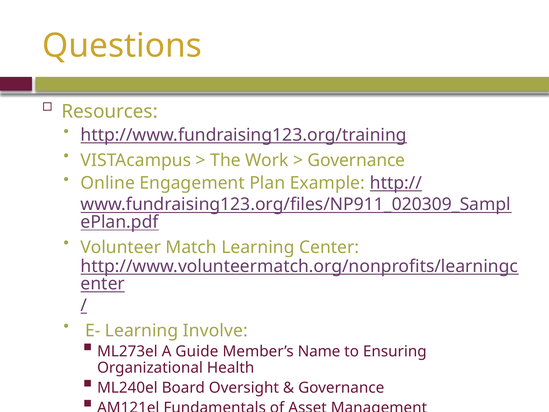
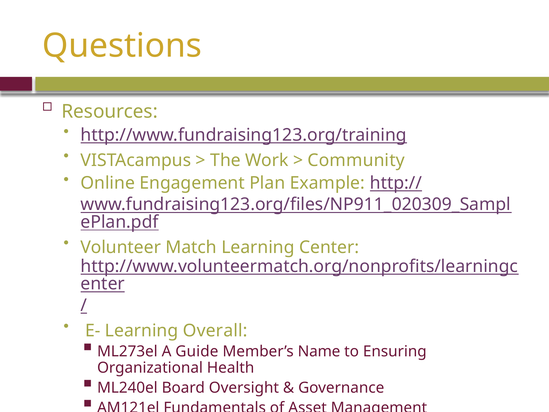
Governance: Governance -> Community (356, 160)
Involve: Involve -> Overall (215, 330)
